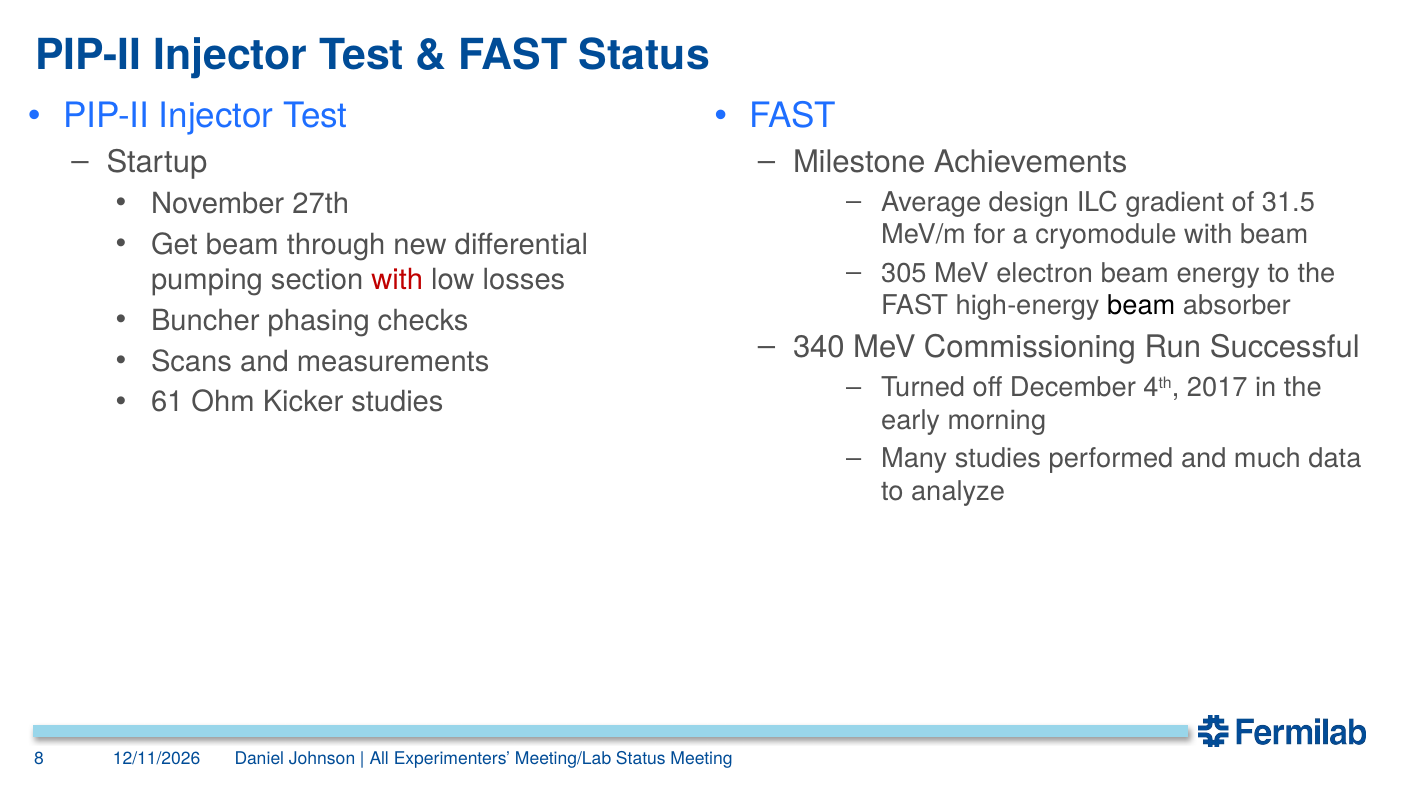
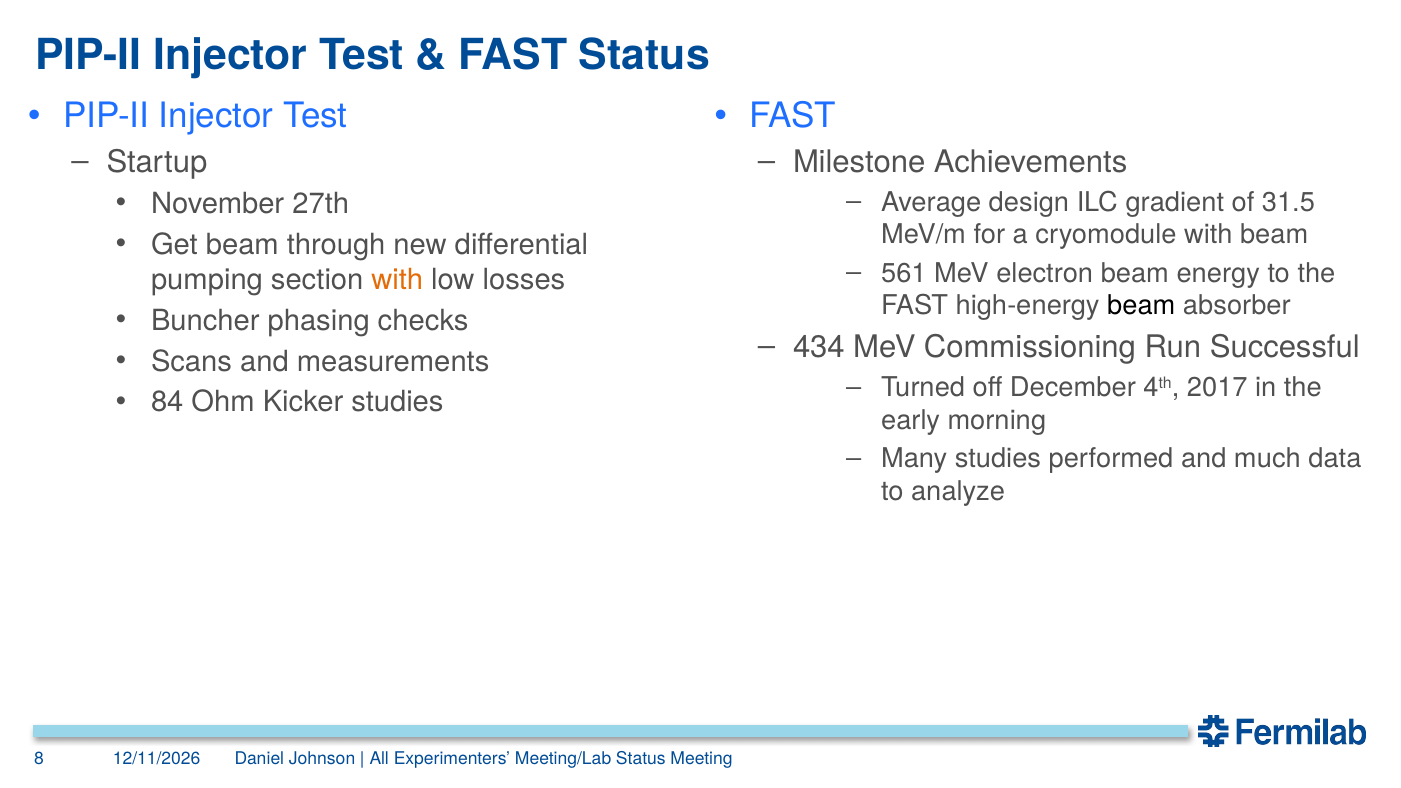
305: 305 -> 561 (904, 273)
with colour: red -> orange (397, 280)
340: 340 -> 434 (819, 347)
61: 61 -> 84 (167, 402)
